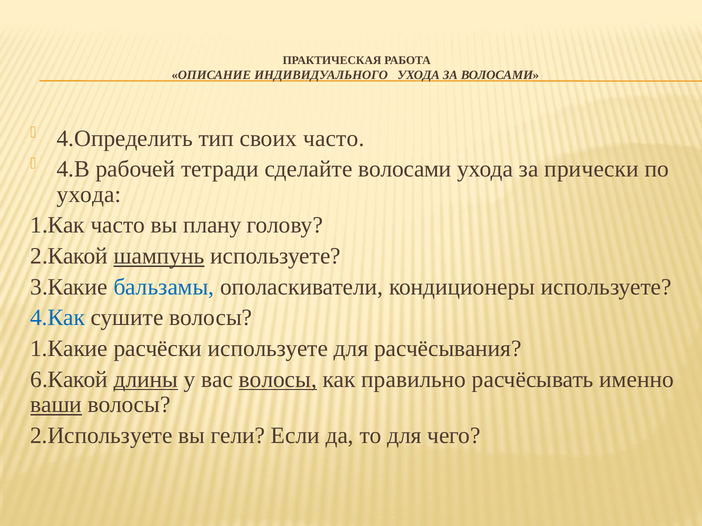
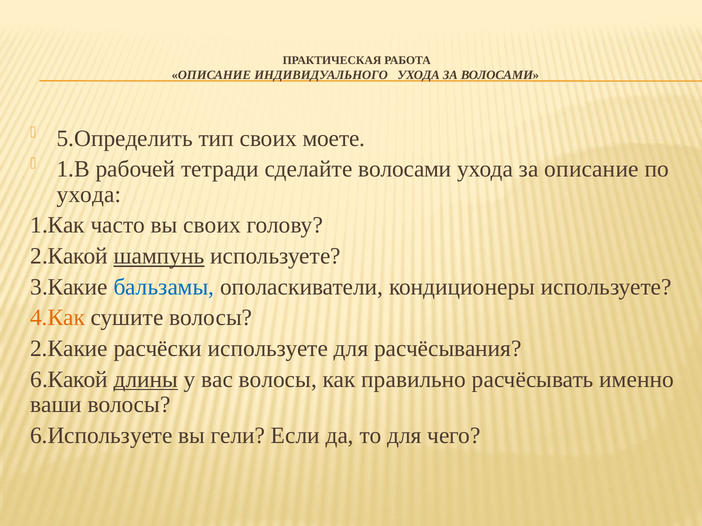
4.Определить: 4.Определить -> 5.Определить (125, 138)
своих часто: часто -> моете (334, 138)
4.В: 4.В -> 1.В (73, 169)
за прически: прически -> описание (592, 169)
вы плану: плану -> своих (212, 225)
4.Как colour: blue -> orange (58, 318)
1.Какие: 1.Какие -> 2.Какие (69, 349)
волосы underline: present -> none (278, 380)
ваши underline: present -> none (56, 405)
2.Используете: 2.Используете -> 6.Используете (101, 436)
